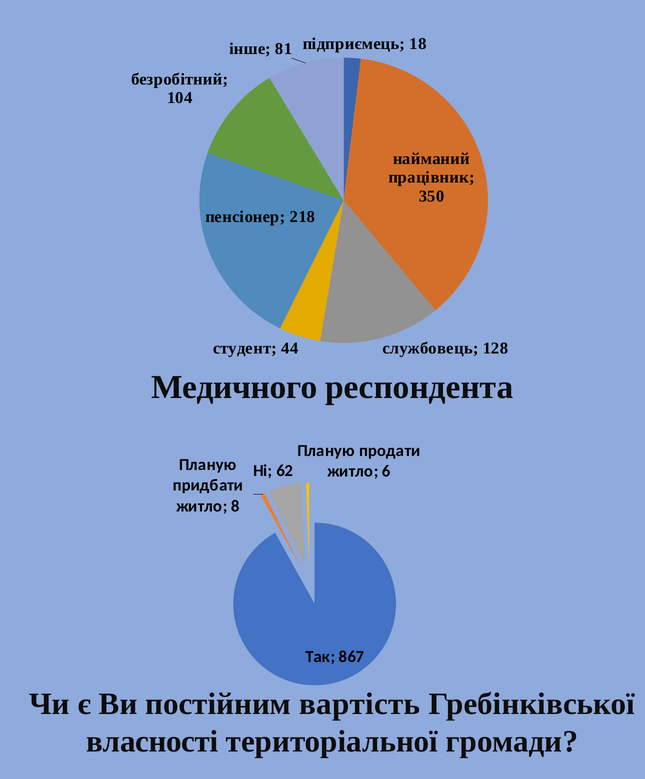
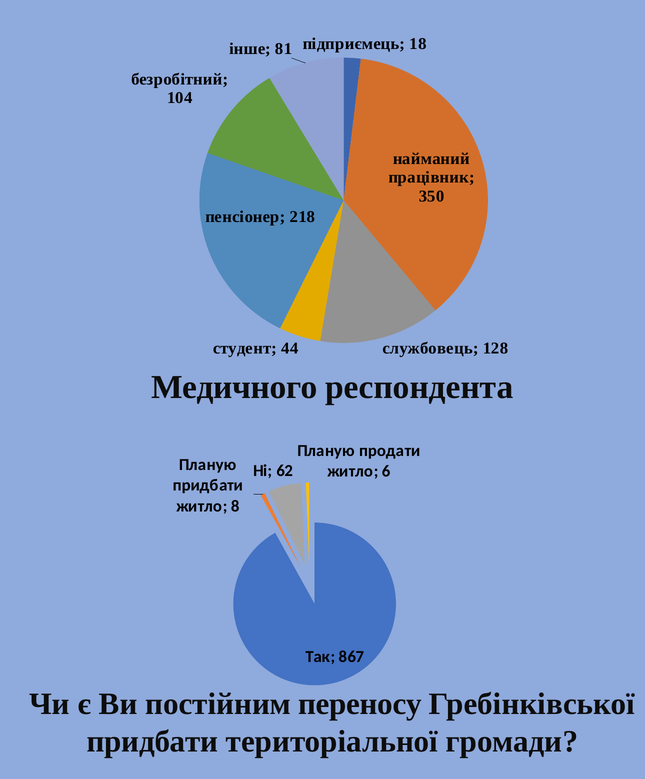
вартість: вартість -> переносу (360, 704)
власності: власності -> придбати (152, 741)
